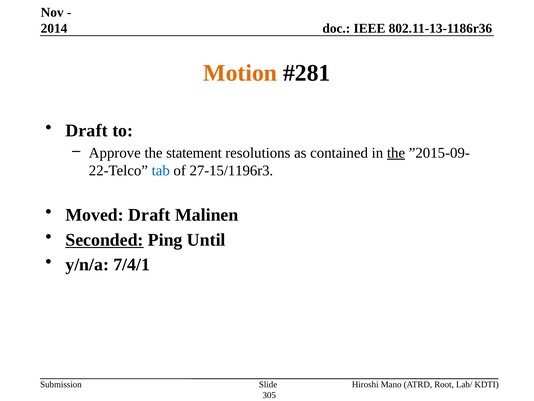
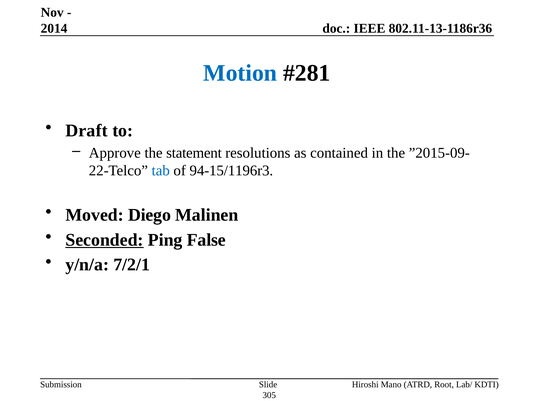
Motion colour: orange -> blue (240, 73)
the underline: present -> none (396, 153)
27-15/1196r3: 27-15/1196r3 -> 94-15/1196r3 (231, 170)
Moved Draft: Draft -> Diego (150, 215)
Until: Until -> False (206, 239)
7/4/1: 7/4/1 -> 7/2/1 (132, 264)
